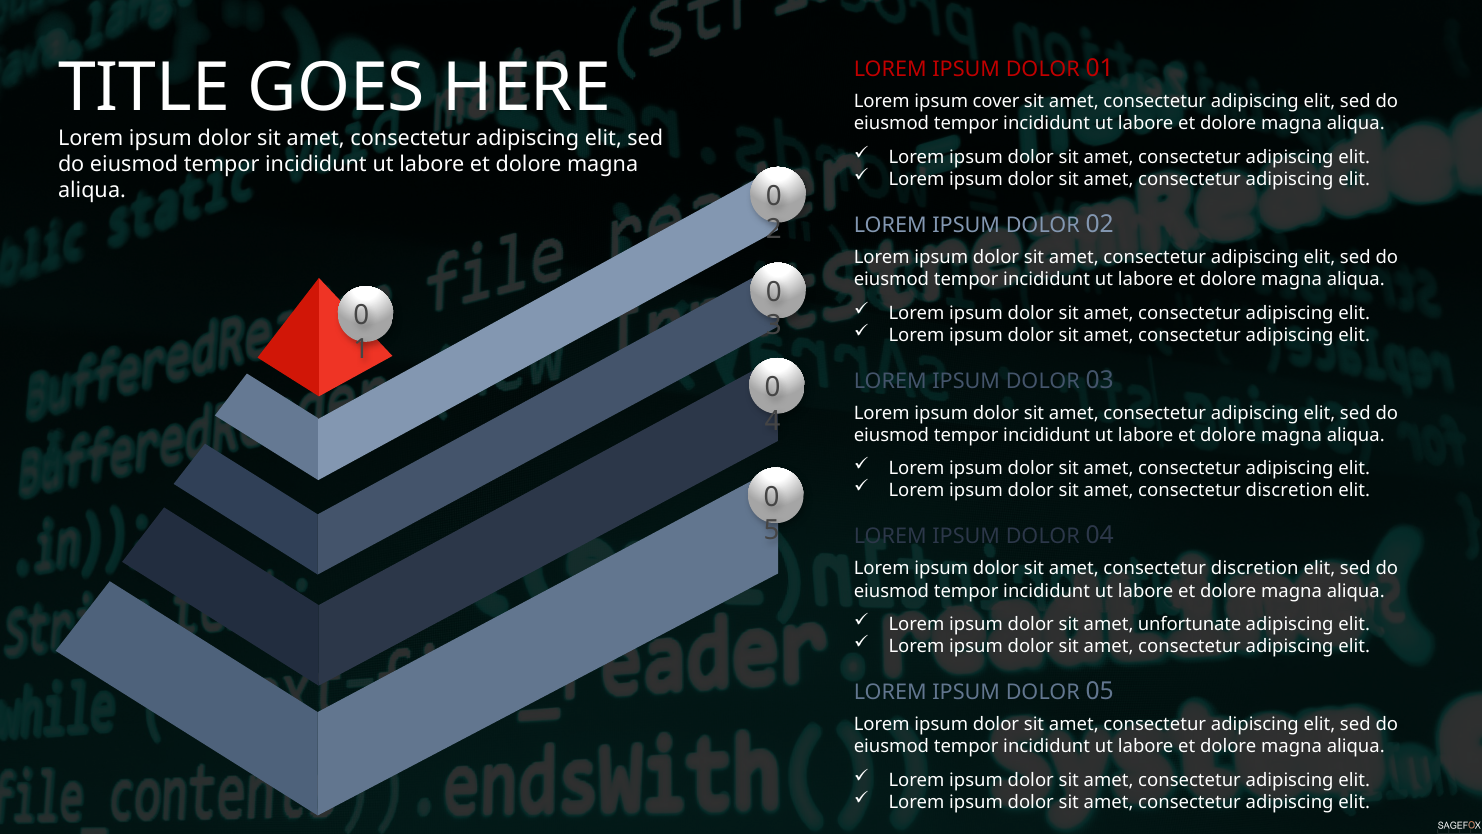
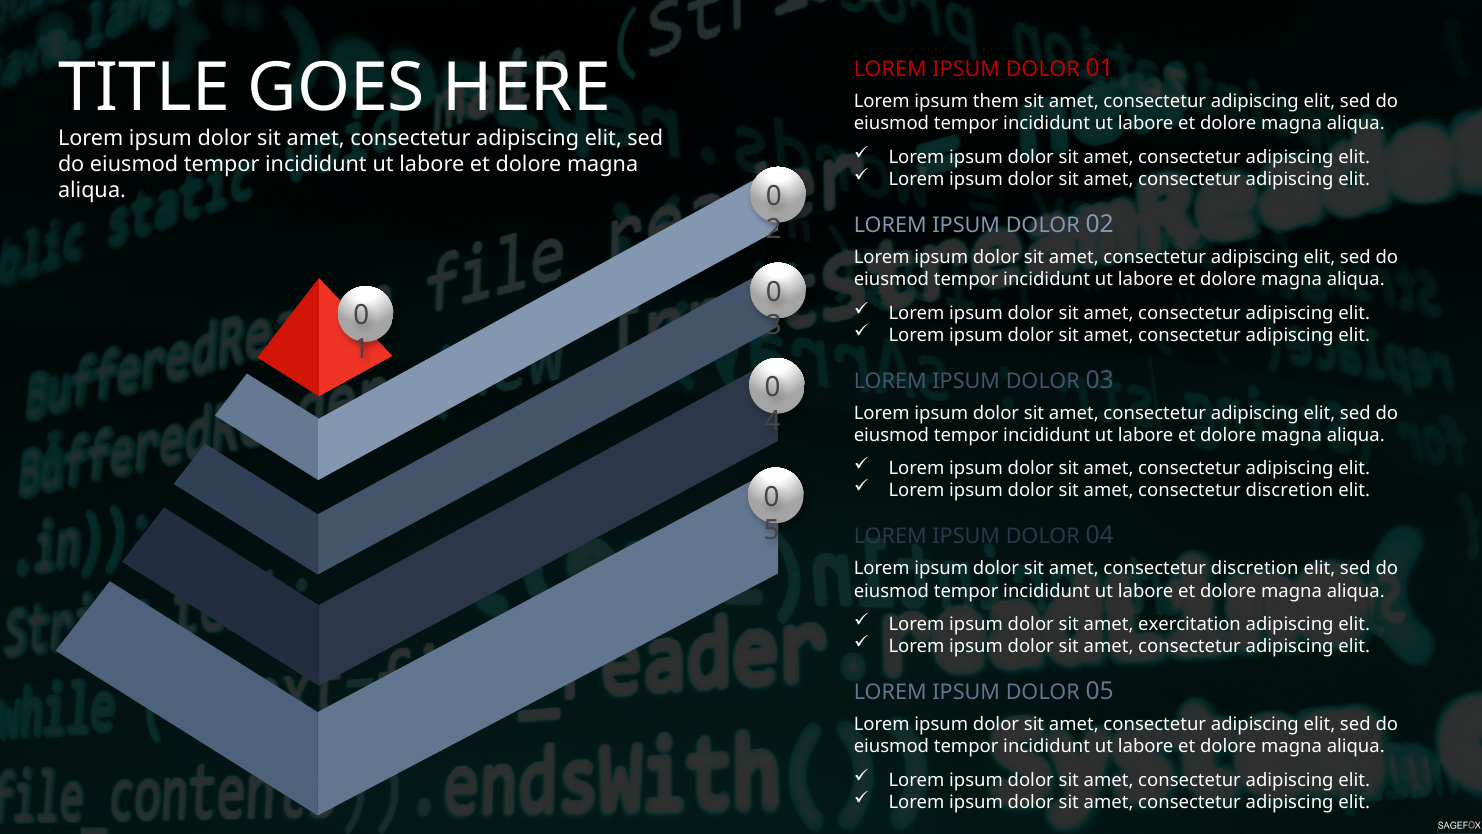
cover: cover -> them (996, 102)
unfortunate: unfortunate -> exercitation (1190, 624)
